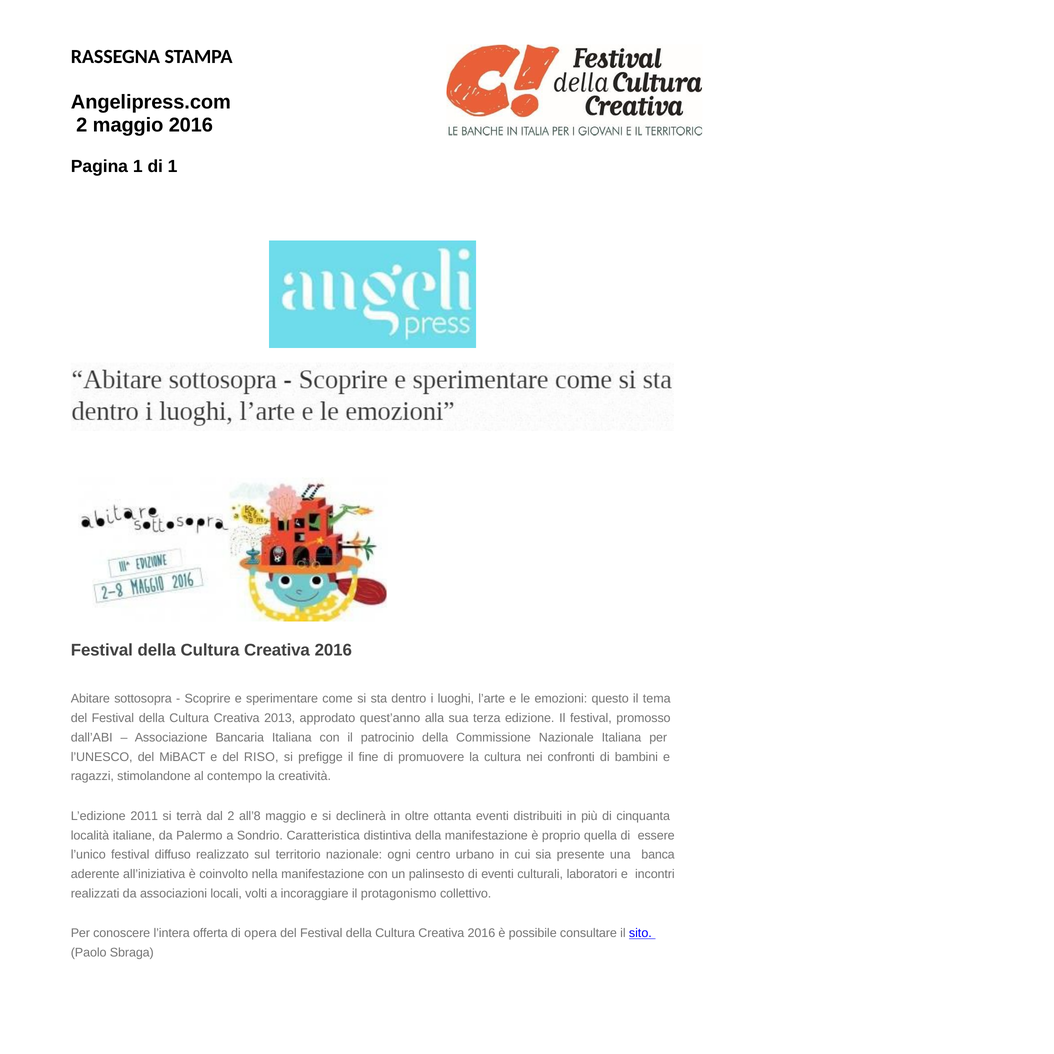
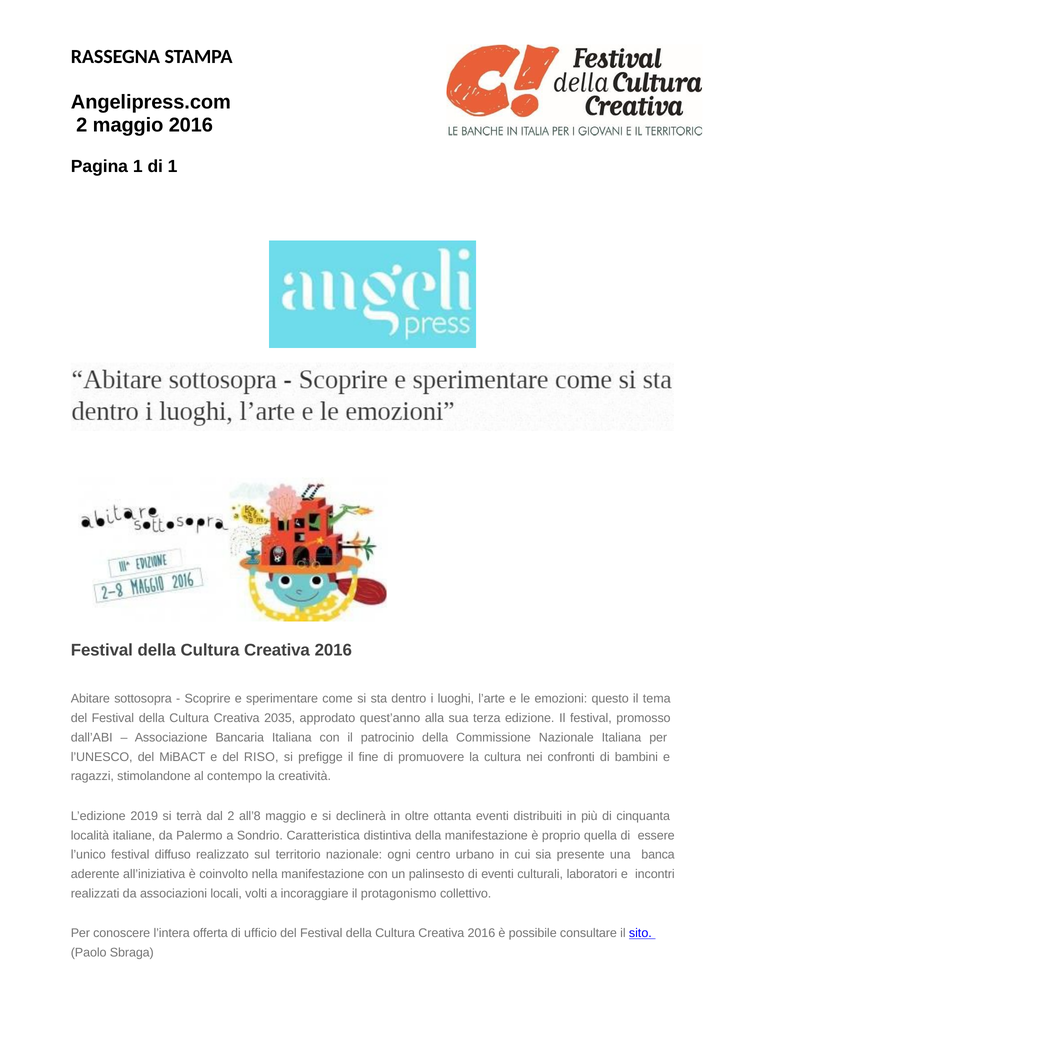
2013: 2013 -> 2035 (280, 718)
2011: 2011 -> 2019 (144, 816)
opera: opera -> ufficio (261, 933)
